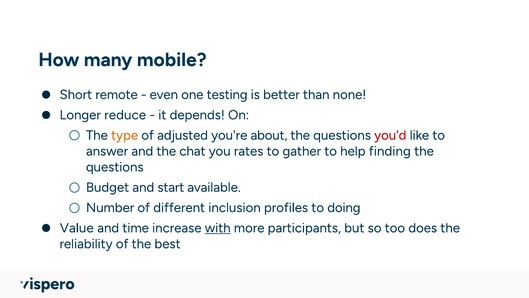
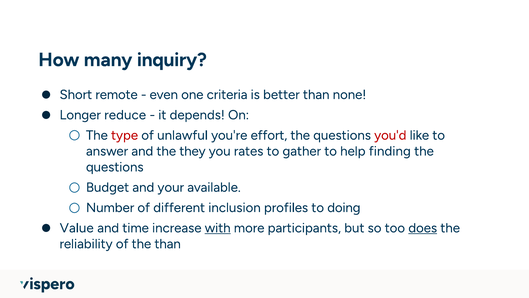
mobile: mobile -> inquiry (172, 60)
testing: testing -> criteria (227, 95)
type colour: orange -> red (125, 135)
adjusted: adjusted -> unlawful (182, 135)
about: about -> effort (269, 135)
chat: chat -> they (192, 151)
start: start -> your (171, 187)
does underline: none -> present (423, 228)
the best: best -> than (168, 244)
